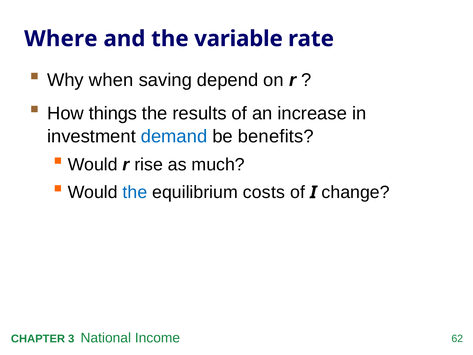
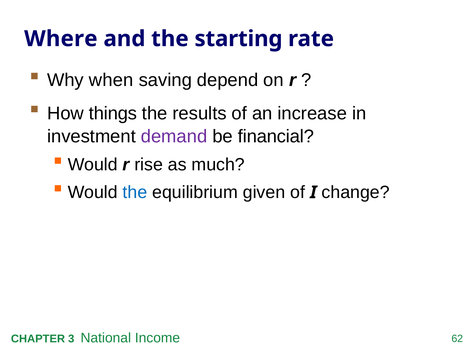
variable: variable -> starting (238, 39)
demand colour: blue -> purple (174, 136)
benefits: benefits -> financial (276, 136)
costs: costs -> given (264, 192)
